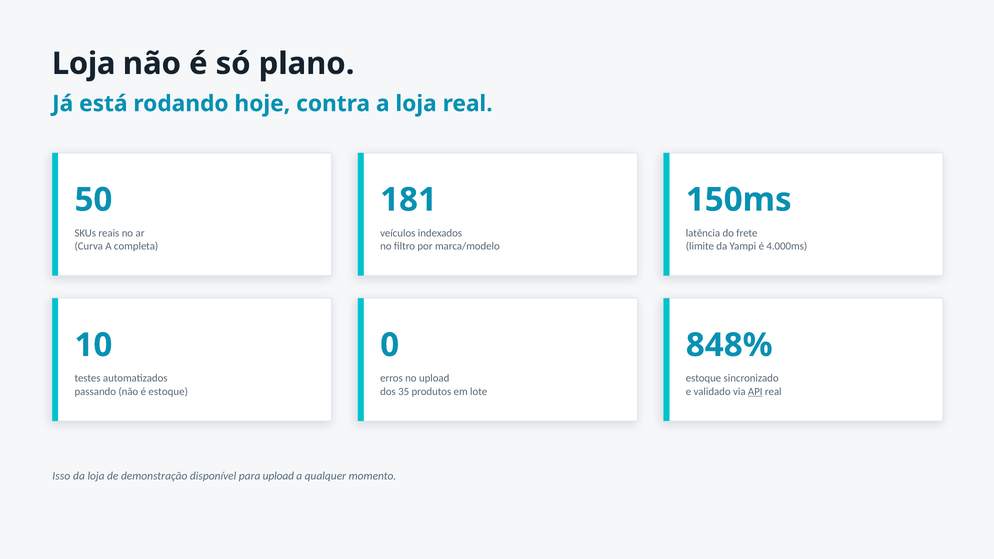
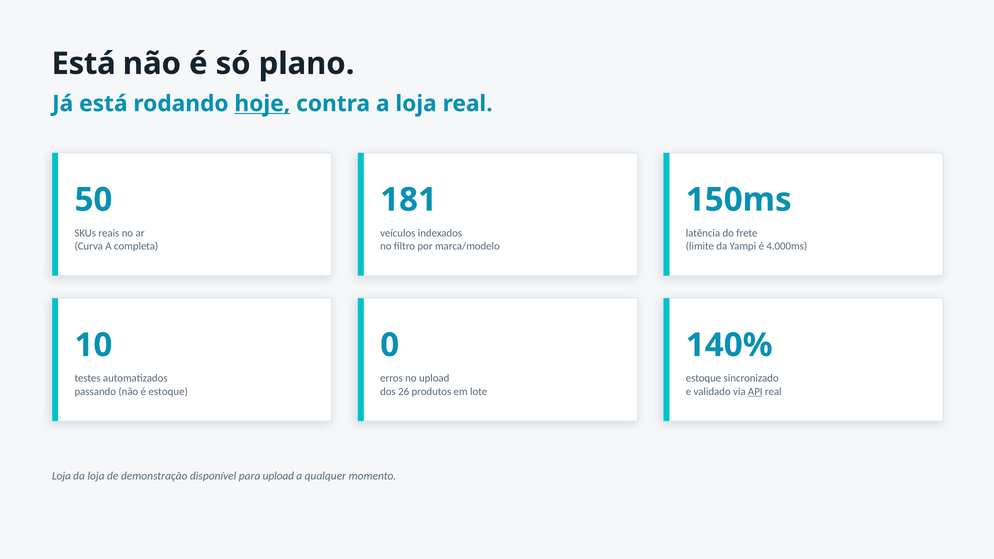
Loja: Loja -> Está (84, 64)
hoje underline: none -> present (262, 104)
848%: 848% -> 140% (729, 345)
35: 35 -> 26 (404, 392)
Isso: Isso -> Loja (61, 476)
